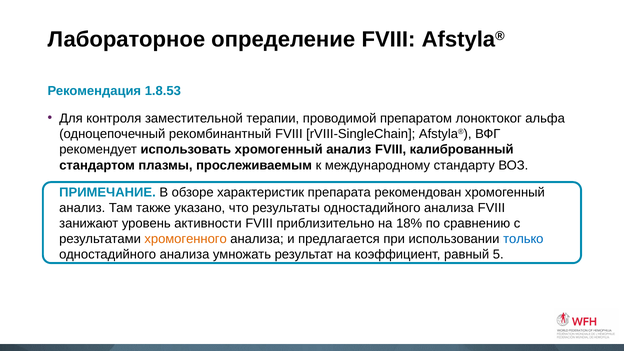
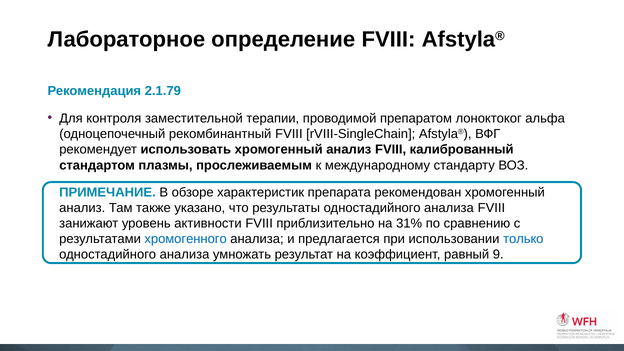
1.8.53: 1.8.53 -> 2.1.79 (163, 91)
18%: 18% -> 31% (409, 223)
хромогенного colour: orange -> blue (186, 239)
5: 5 -> 9 (498, 255)
